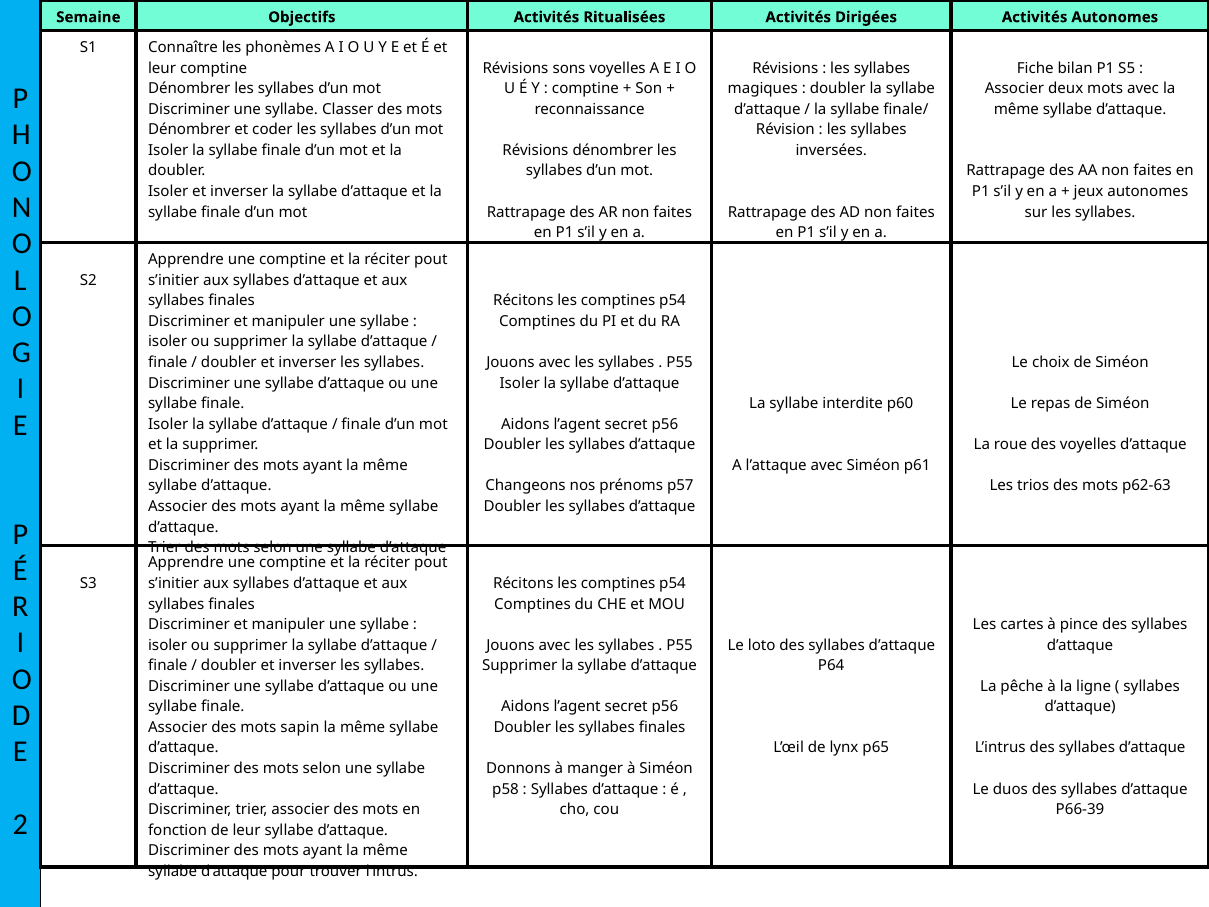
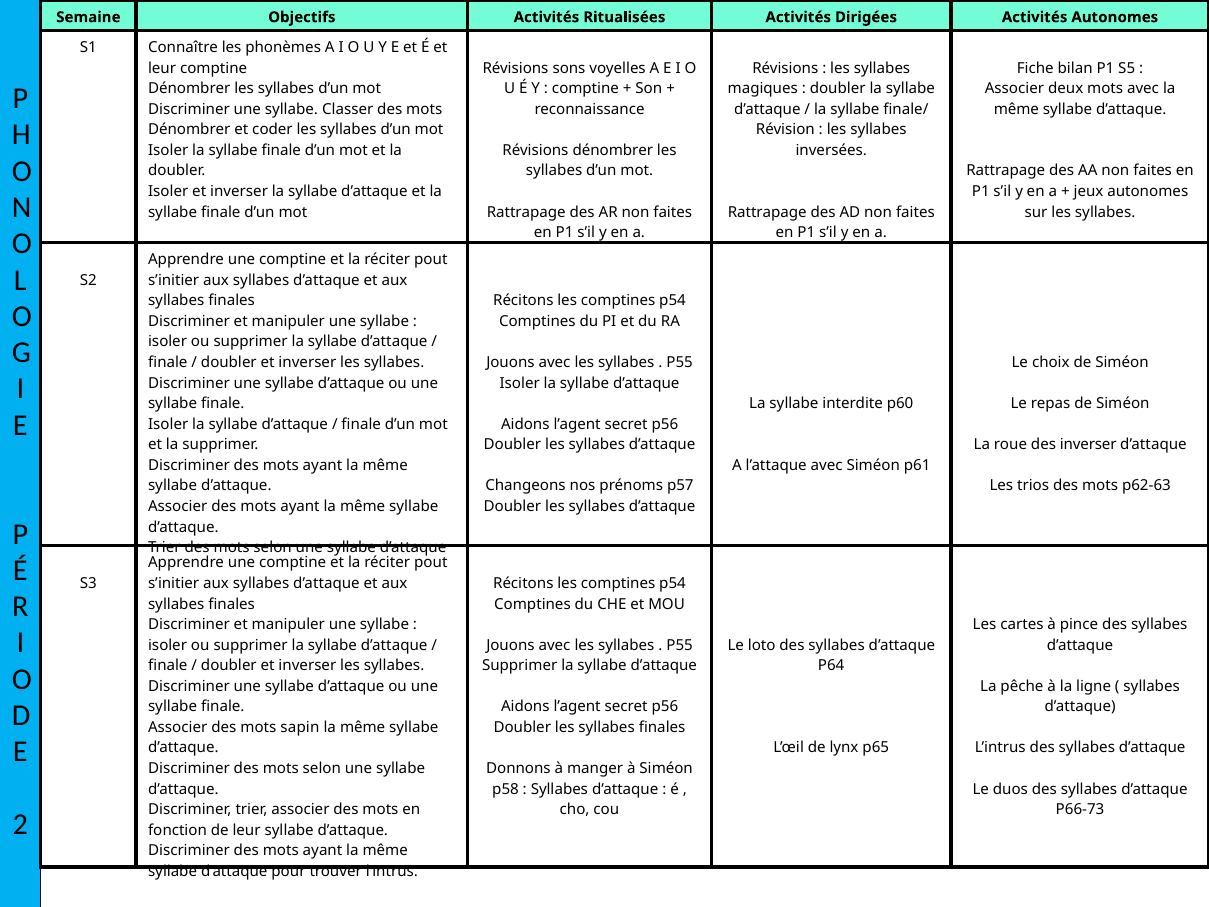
des voyelles: voyelles -> inverser (1088, 445)
P66-39: P66-39 -> P66-73 (1080, 809)
